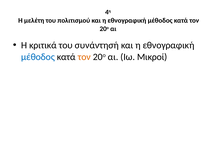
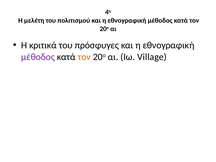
συνάντησή: συνάντησή -> πρόσφυγες (97, 45)
μέθοδος colour: blue -> purple (38, 57)
Μικροί: Μικροί -> Village (152, 57)
